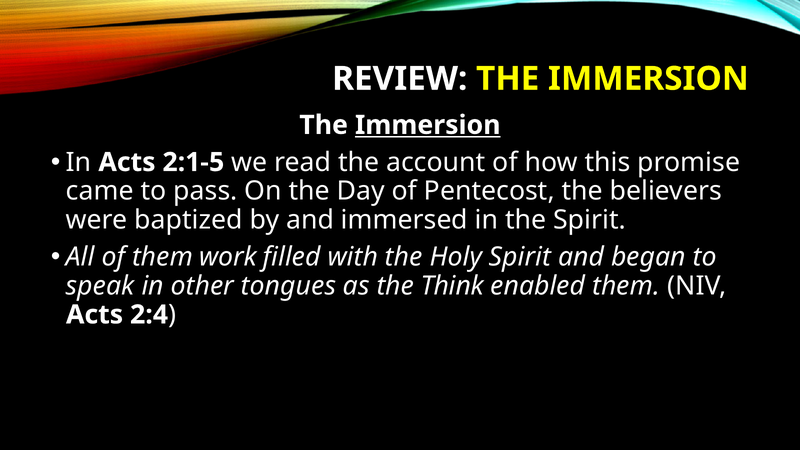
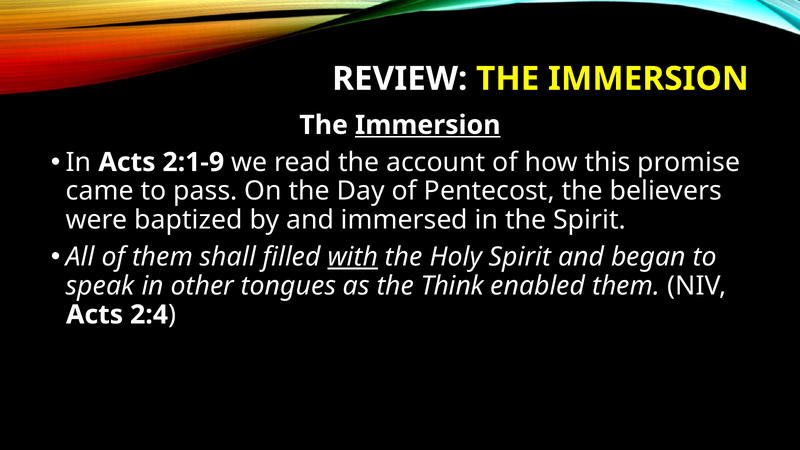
2:1-5: 2:1-5 -> 2:1-9 (193, 162)
work: work -> shall (228, 257)
with underline: none -> present (353, 257)
